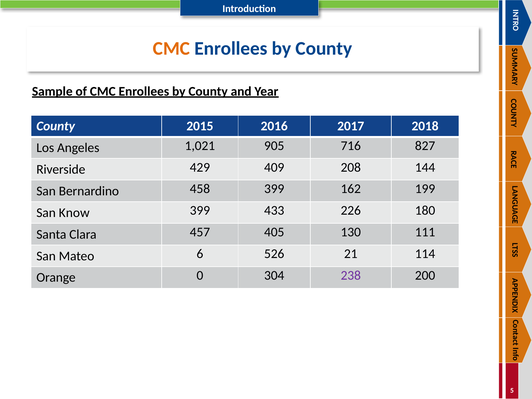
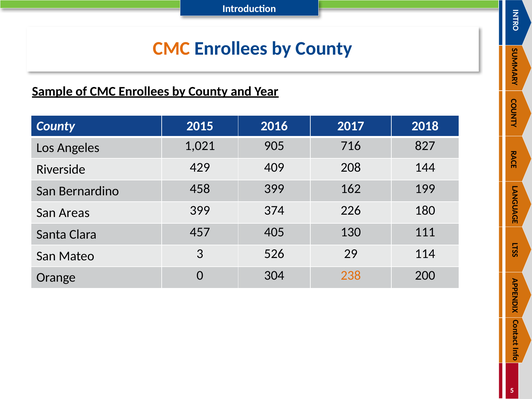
Know: Know -> Areas (74, 213)
433: 433 -> 374 (274, 211)
6: 6 -> 3 (200, 254)
21: 21 -> 29 (351, 254)
238 colour: purple -> orange (351, 275)
